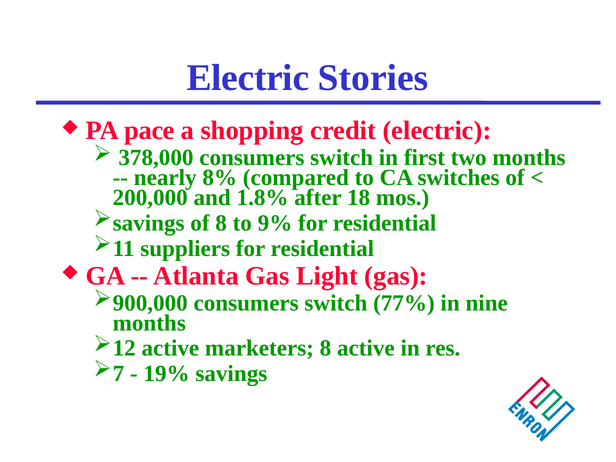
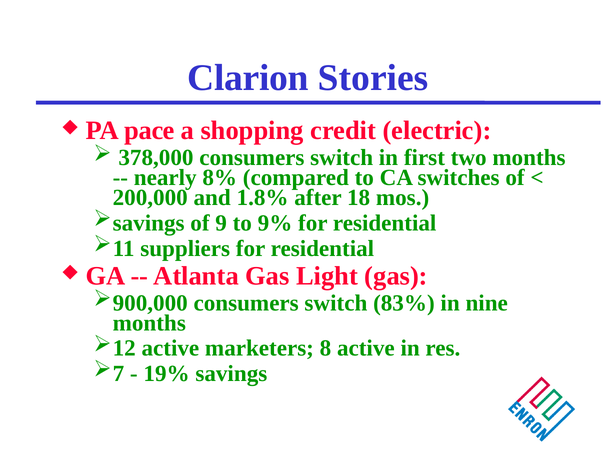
Electric: Electric -> Clarion (248, 78)
of 8: 8 -> 9 (221, 223)
77%: 77% -> 83% (404, 303)
